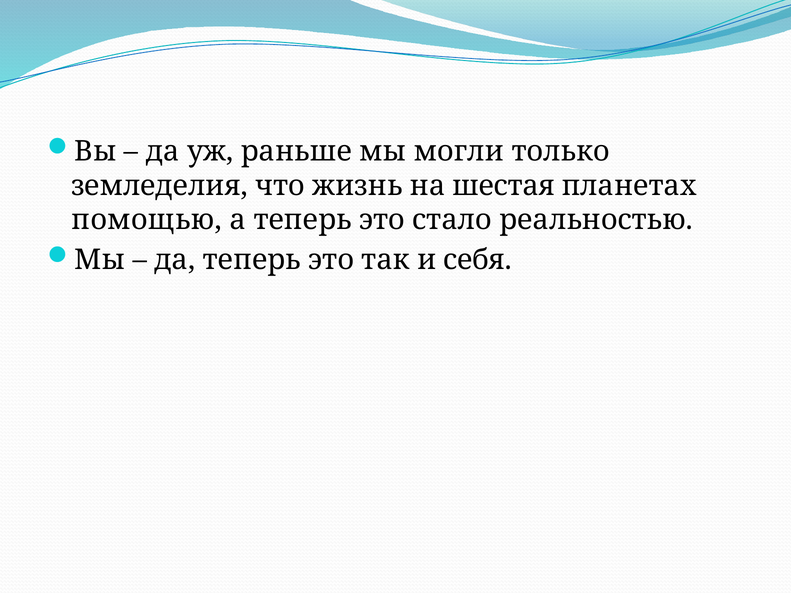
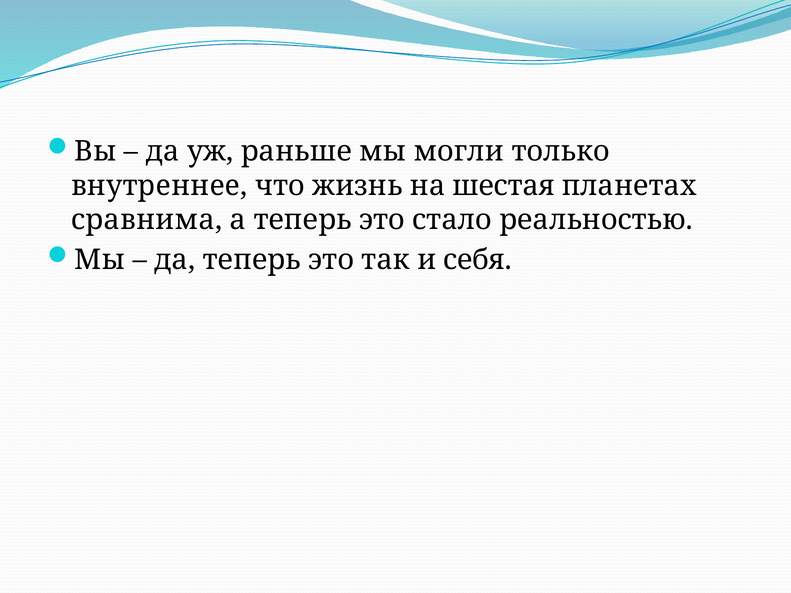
земледелия: земледелия -> внутpeннee (159, 186)
помощью: помощью -> сравнима (147, 220)
